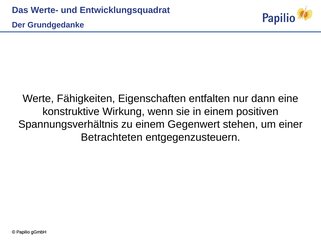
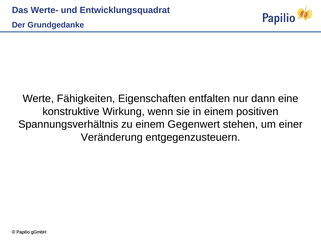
Betrachteten: Betrachteten -> Veränderung (112, 137)
